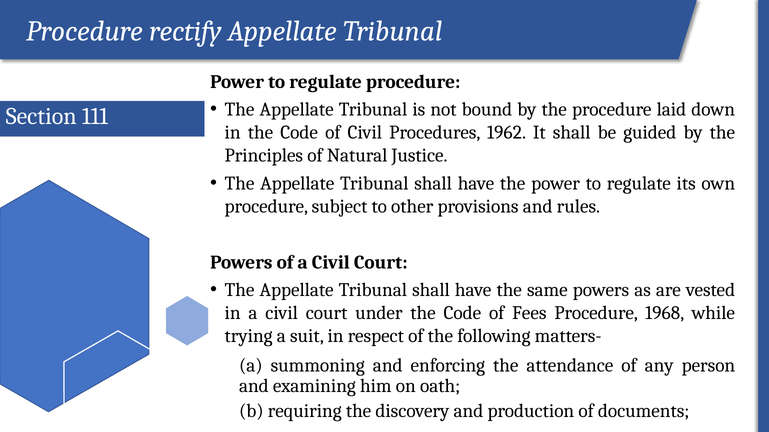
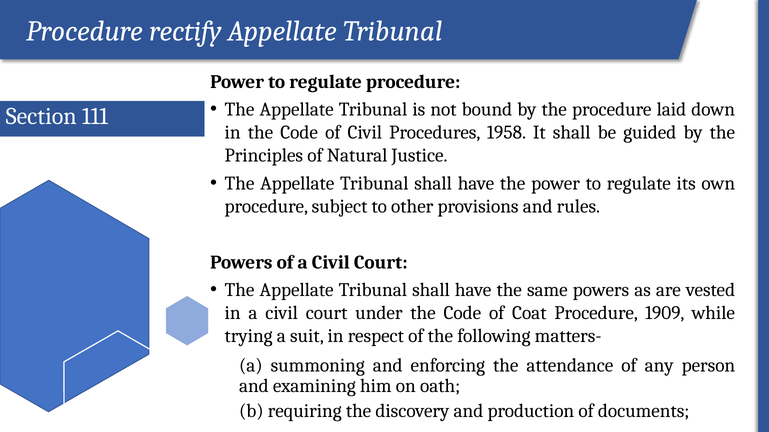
1962: 1962 -> 1958 (507, 133)
Fees: Fees -> Coat (529, 314)
1968: 1968 -> 1909 (665, 314)
